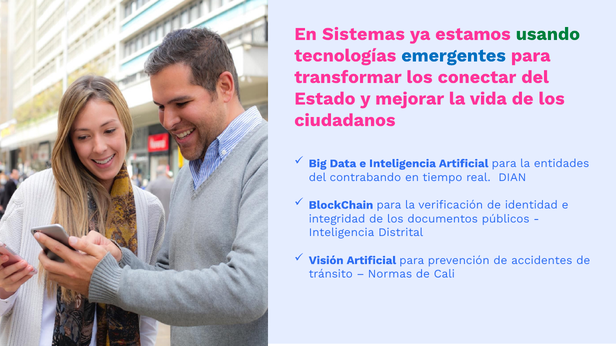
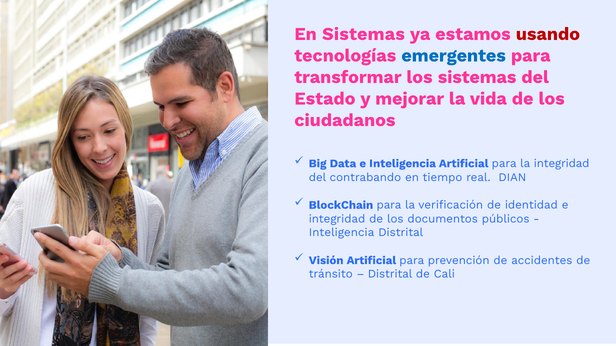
usando colour: green -> red (548, 34)
los conectar: conectar -> sistemas (477, 77)
la entidades: entidades -> integridad (562, 164)
Normas: Normas -> Distrital (390, 275)
